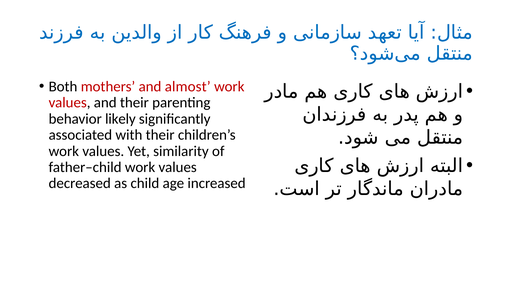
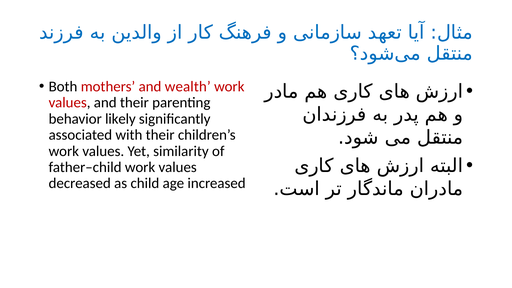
almost: almost -> wealth (188, 87)
